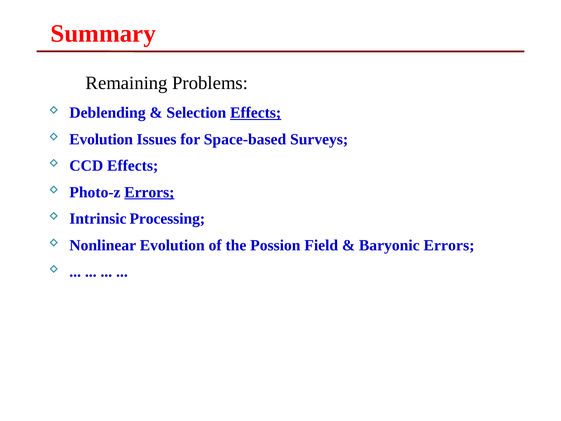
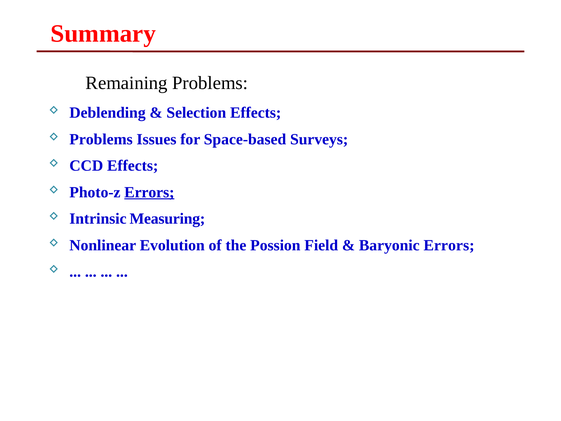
Effects underline: present -> none (256, 113)
Evolution: Evolution -> Problems (101, 139)
Processing: Processing -> Measuring (167, 219)
